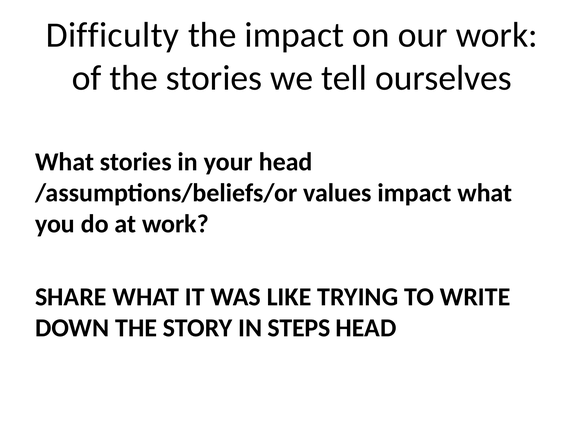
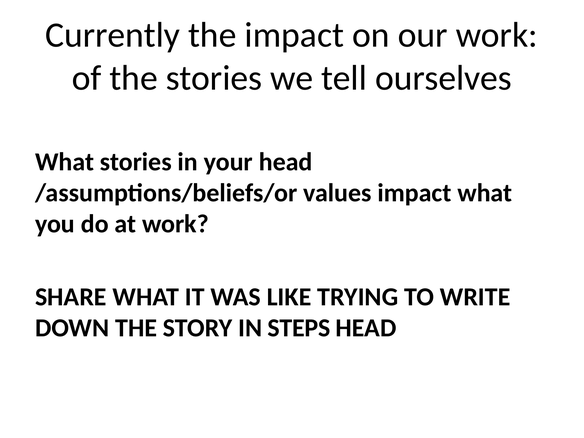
Difficulty: Difficulty -> Currently (113, 35)
